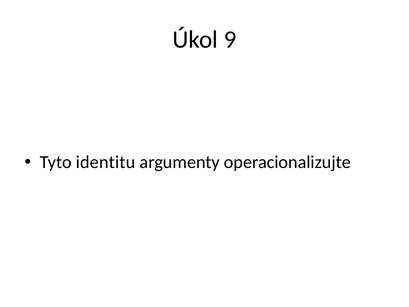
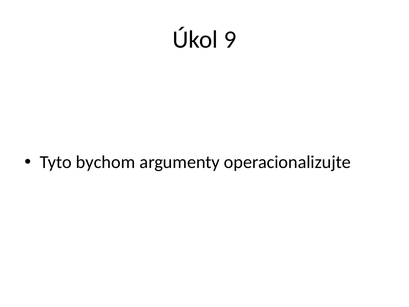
identitu: identitu -> bychom (106, 162)
